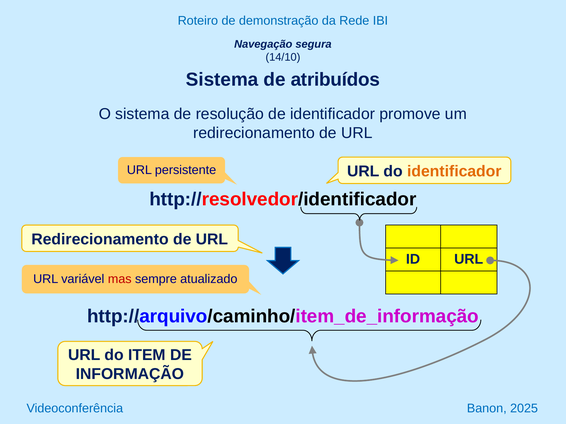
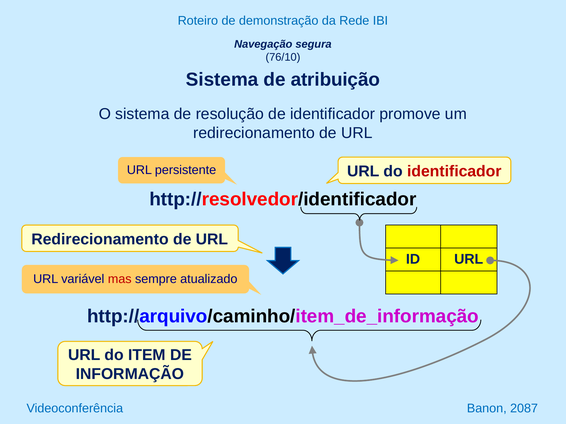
14/10: 14/10 -> 76/10 (283, 57)
atribuídos: atribuídos -> atribuição (335, 80)
identificador colour: orange -> red (454, 172)
2025: 2025 -> 2087 (524, 409)
